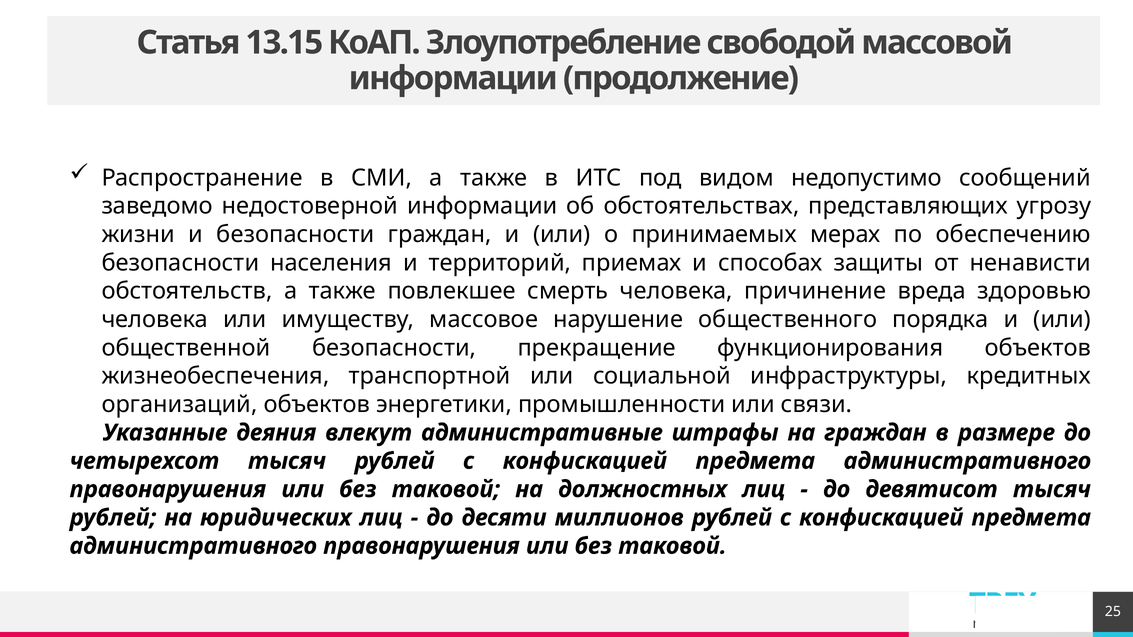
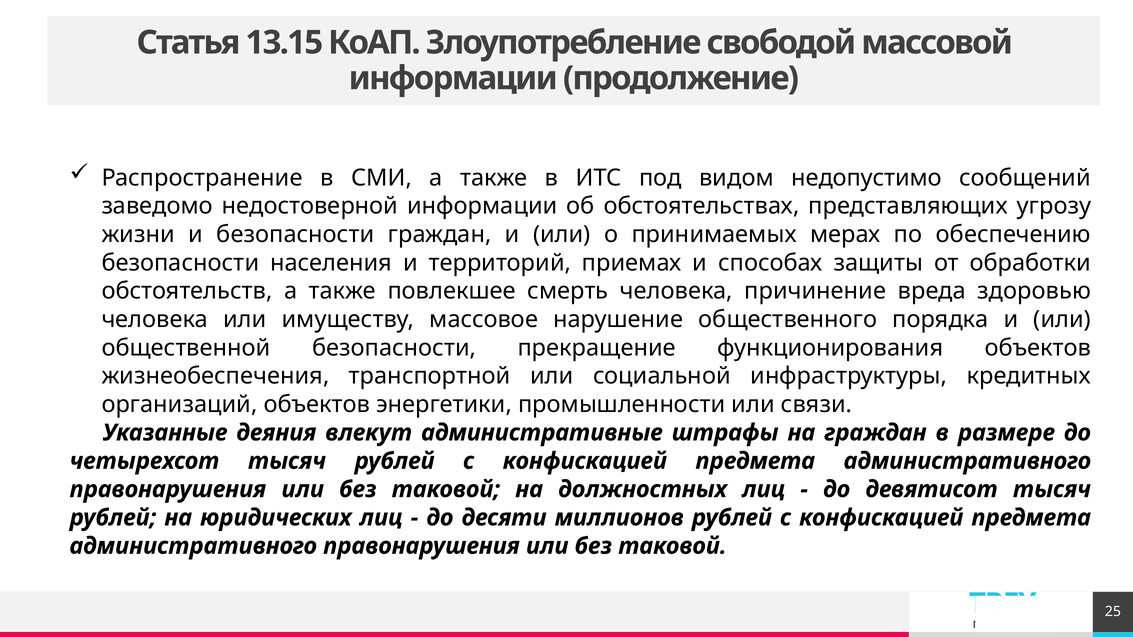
ненависти: ненависти -> обработки (1030, 263)
